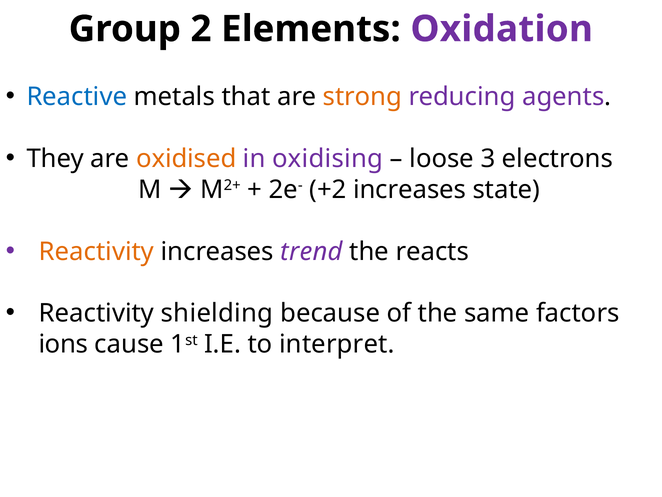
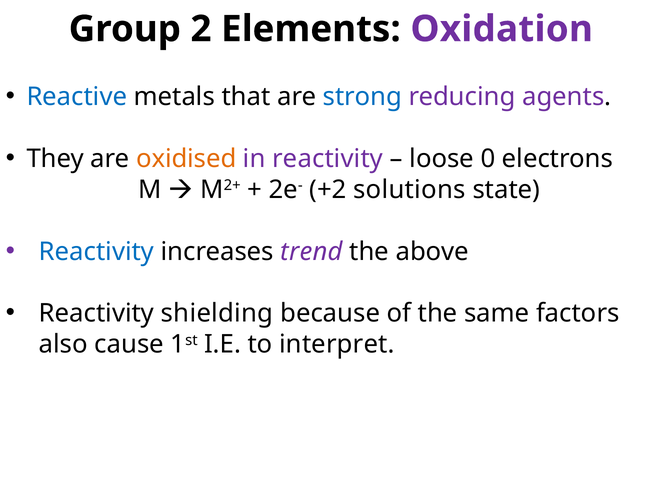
strong colour: orange -> blue (363, 97)
in oxidising: oxidising -> reactivity (328, 159)
3: 3 -> 0 (488, 159)
+2 increases: increases -> solutions (409, 189)
Reactivity colour: orange -> blue (96, 251)
reacts: reacts -> above (432, 251)
ions: ions -> also (63, 344)
